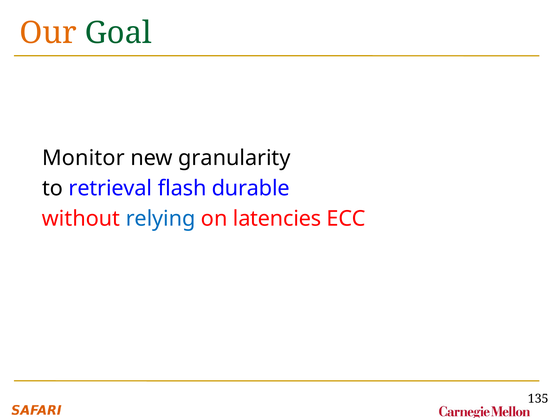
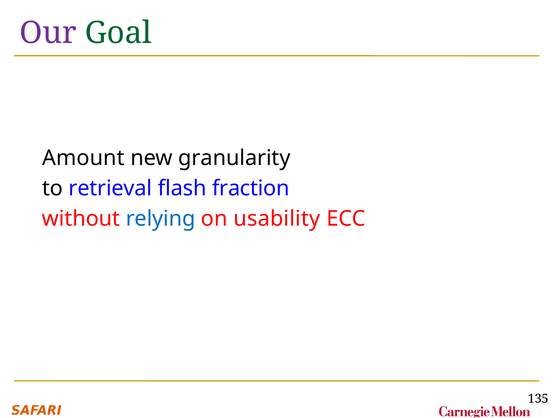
Our colour: orange -> purple (48, 33)
Monitor: Monitor -> Amount (83, 158)
durable: durable -> fraction (251, 189)
latencies: latencies -> usability (277, 219)
